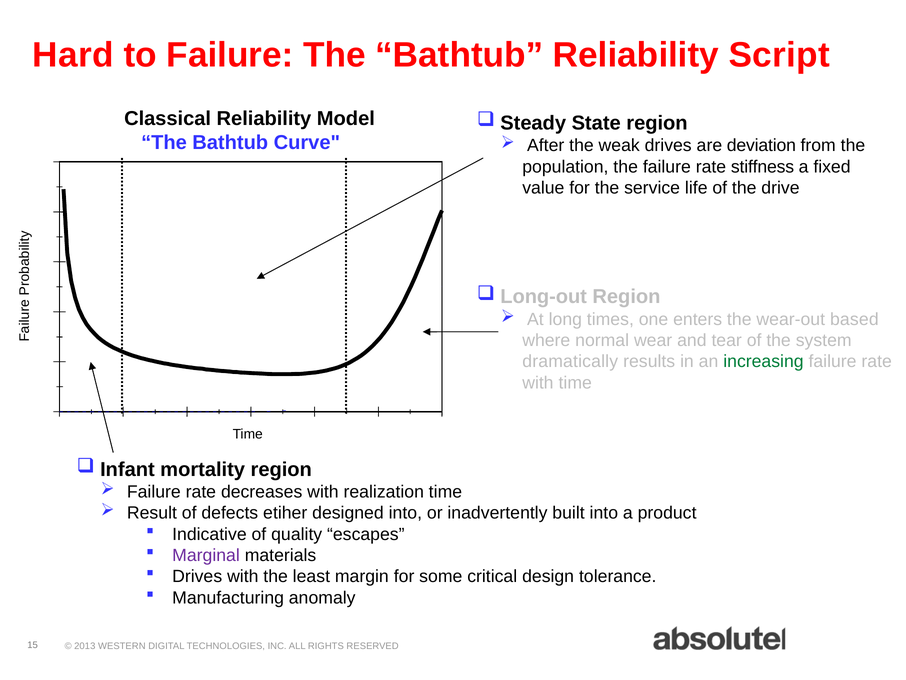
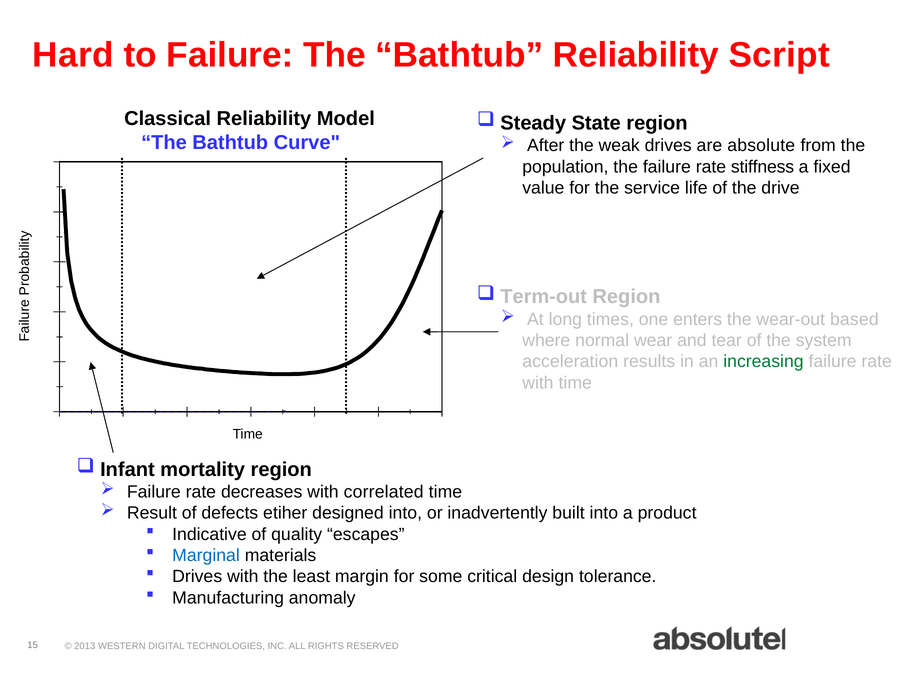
deviation: deviation -> absolute (761, 145)
Long-out: Long-out -> Term-out (544, 297)
dramatically: dramatically -> acceleration (570, 361)
realization: realization -> correlated (384, 491)
Marginal colour: purple -> blue (206, 555)
